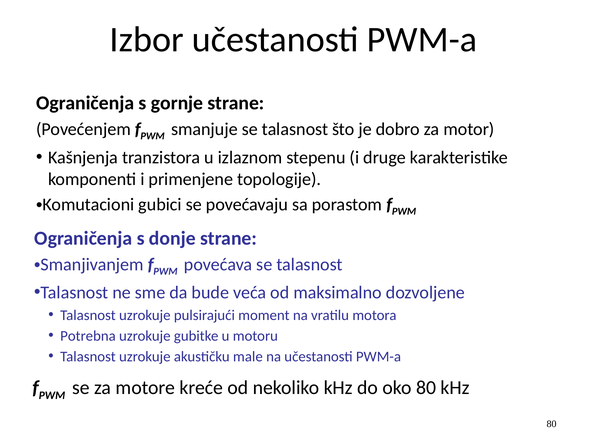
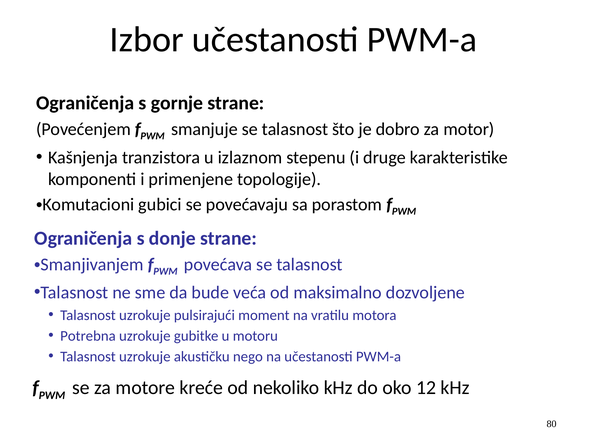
male: male -> nego (248, 357)
oko 80: 80 -> 12 (426, 388)
